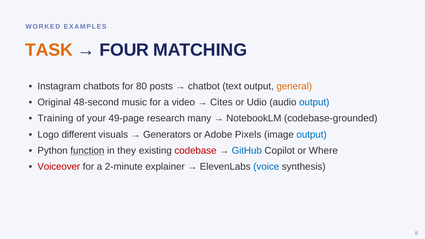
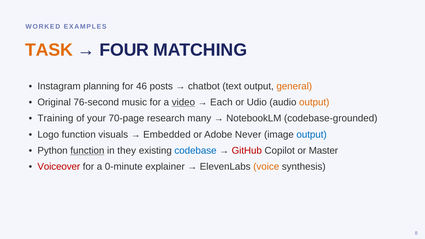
chatbots: chatbots -> planning (101, 86)
80: 80 -> 46 (142, 86)
48-second: 48-second -> 76-second (96, 102)
video underline: none -> present (183, 102)
Cites: Cites -> Each (221, 102)
output colour: blue -> orange (314, 102)
49-page: 49-page -> 70-page (126, 118)
Logo different: different -> function (79, 135)
Generators: Generators -> Embedded (167, 135)
Pixels: Pixels -> Never (248, 135)
codebase colour: red -> blue (195, 151)
GitHub colour: blue -> red (247, 151)
Where: Where -> Master (323, 151)
2-minute: 2-minute -> 0-minute (124, 167)
voice colour: blue -> orange (266, 167)
